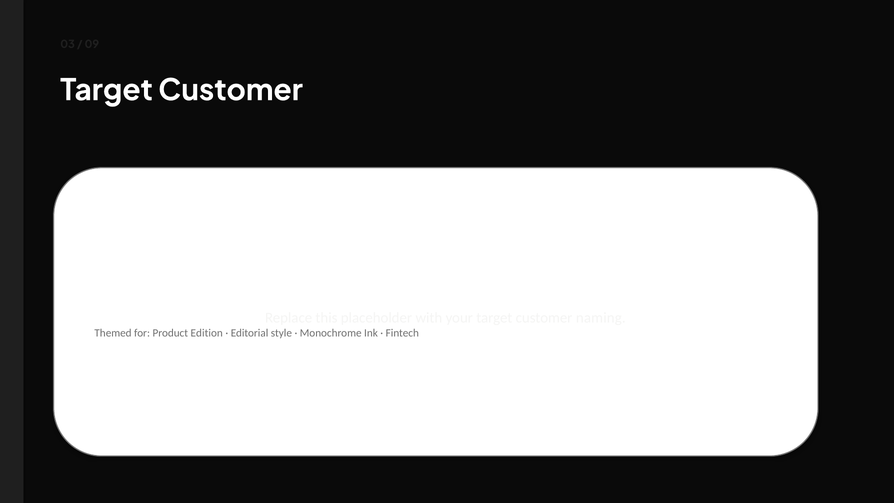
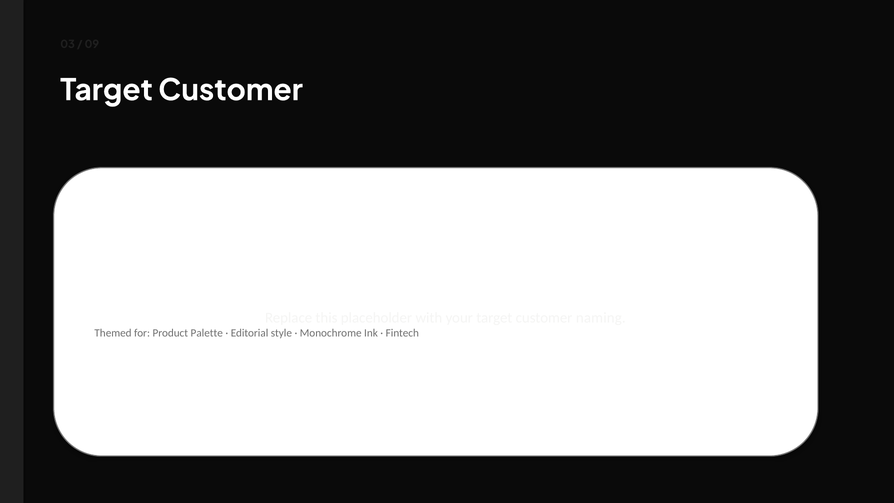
Edition: Edition -> Palette (207, 333)
